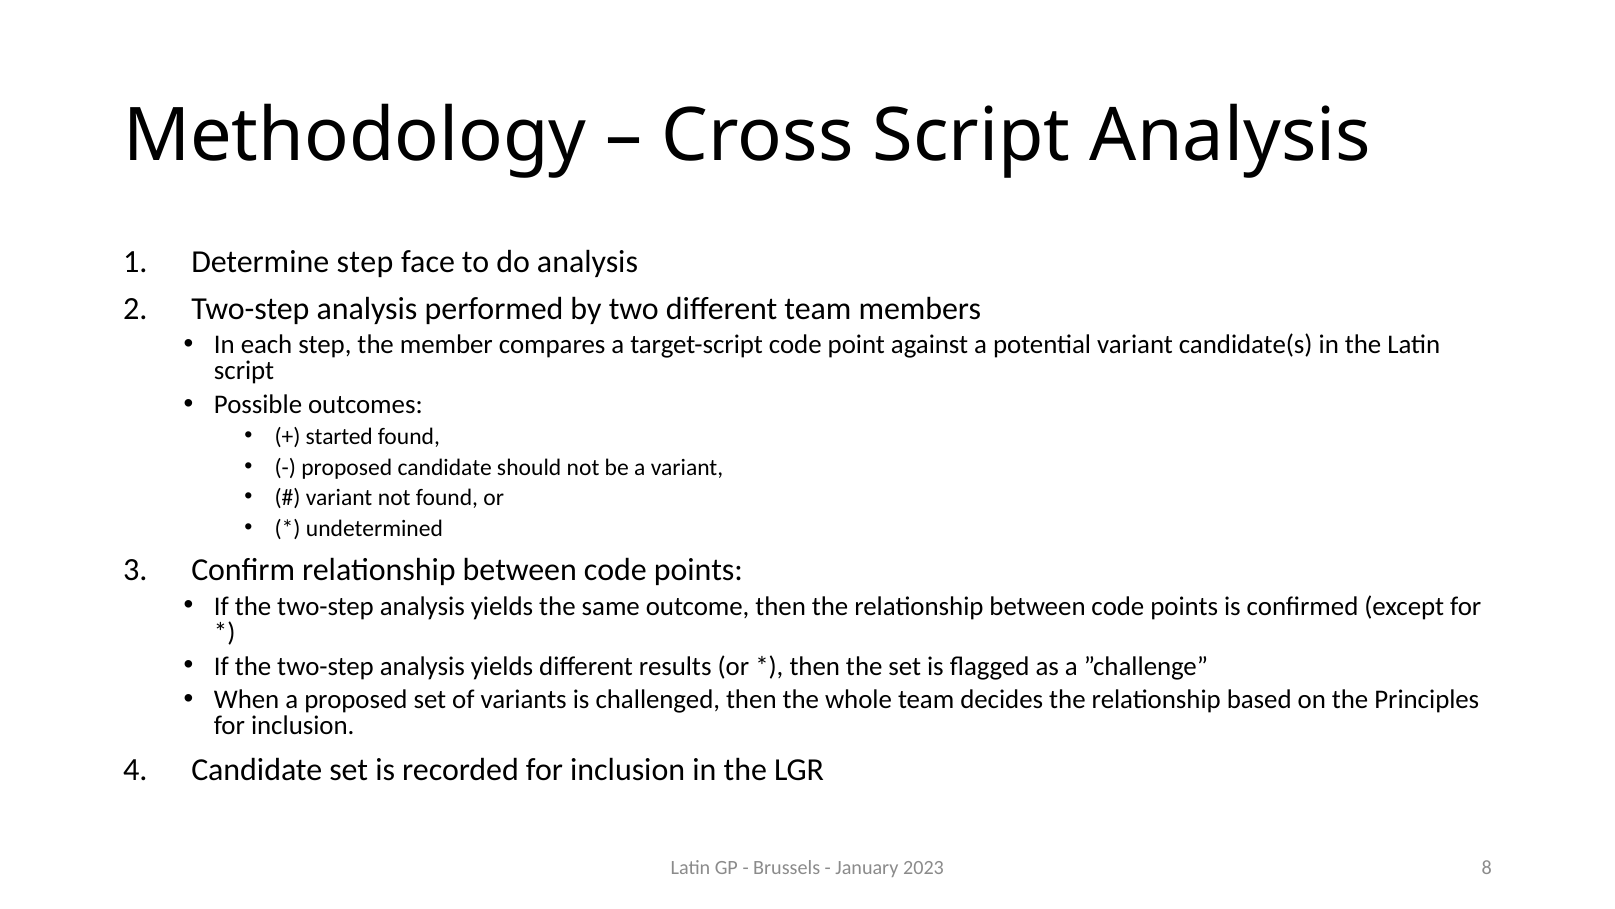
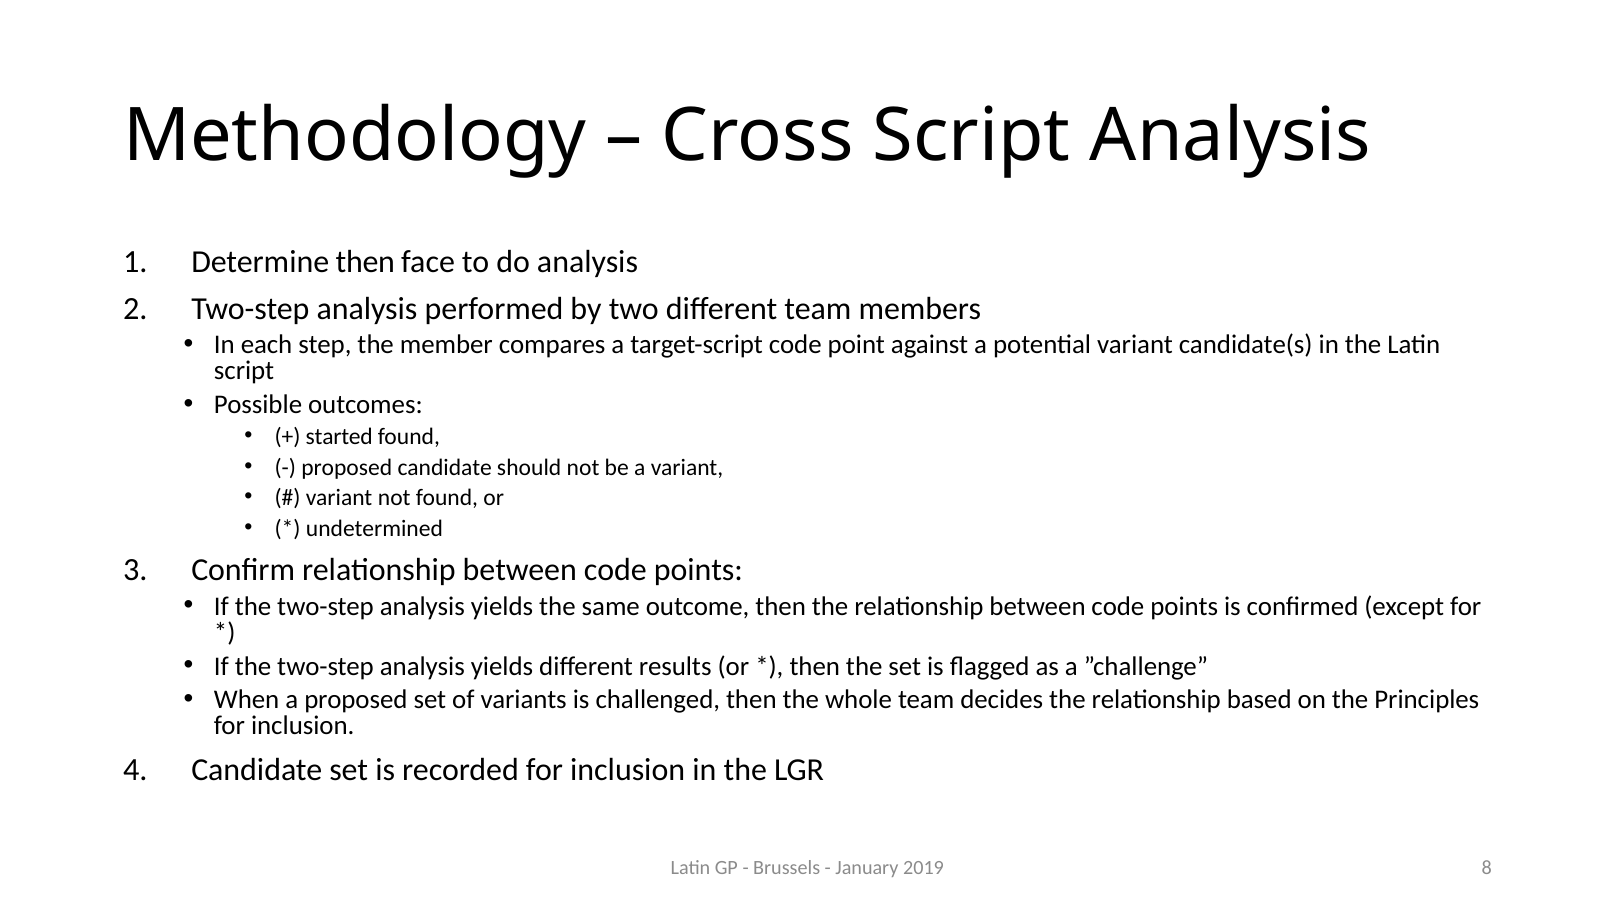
Determine step: step -> then (365, 262)
2023: 2023 -> 2019 (924, 867)
